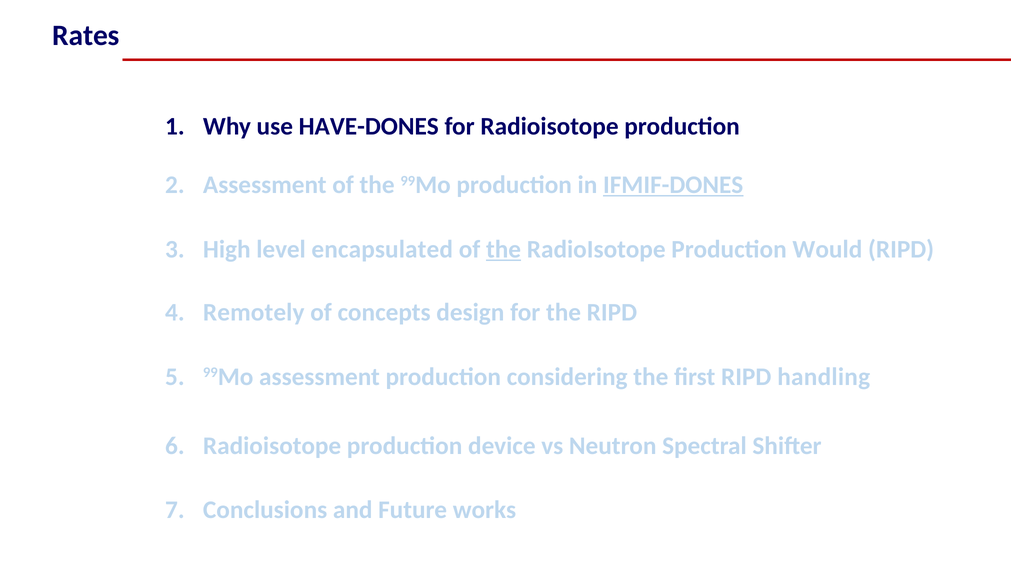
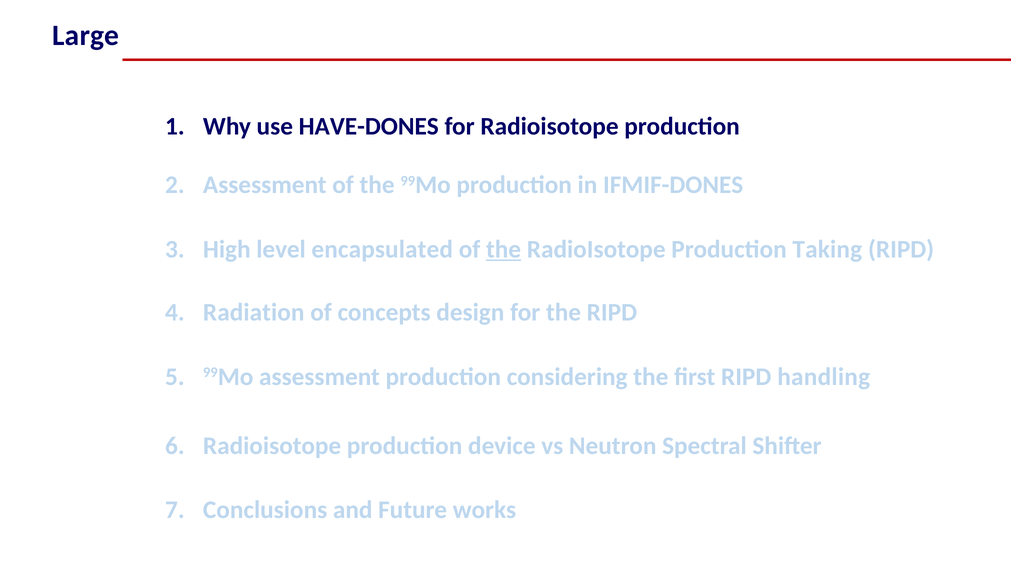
Rates: Rates -> Large (86, 36)
IFMIF-DONES underline: present -> none (673, 185)
Would: Would -> Taking (827, 249)
Remotely: Remotely -> Radiation (254, 312)
